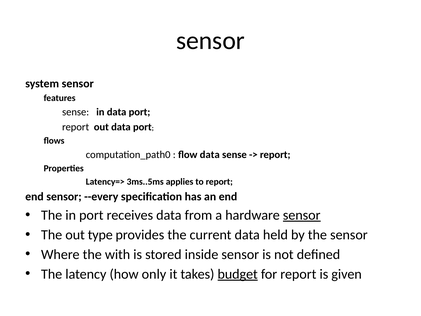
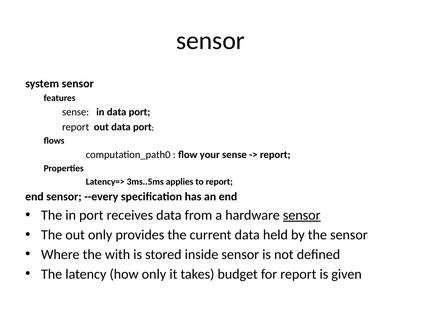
flow data: data -> your (210, 155)
out type: type -> only (100, 235)
budget underline: present -> none (238, 274)
